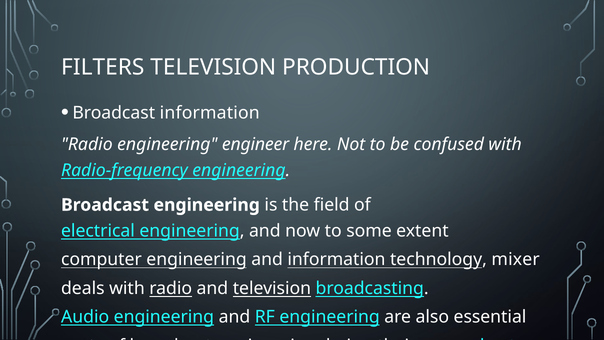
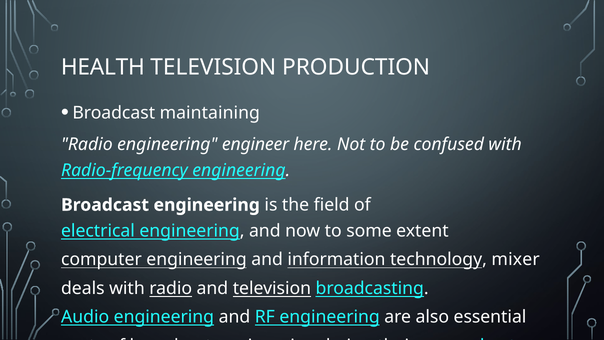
FILTERS: FILTERS -> HEALTH (103, 67)
Broadcast information: information -> maintaining (210, 113)
